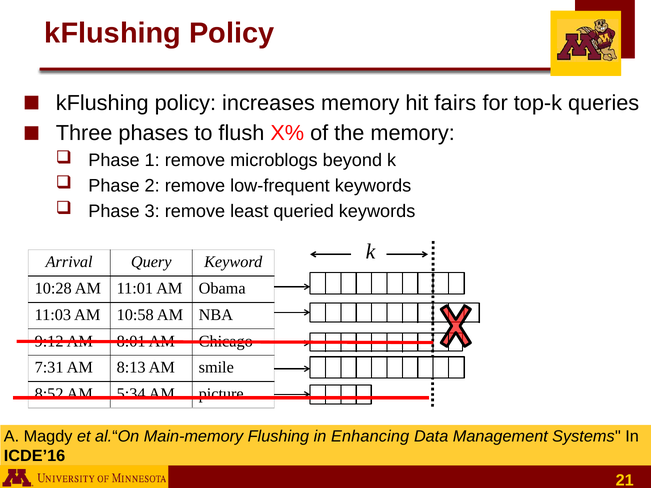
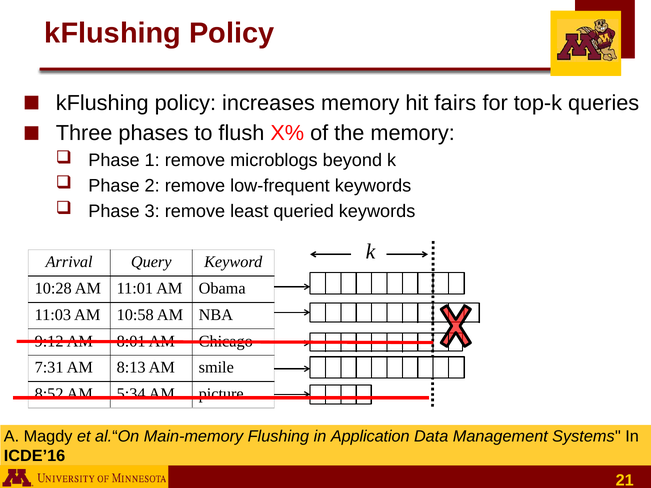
Enhancing: Enhancing -> Application (370, 437)
